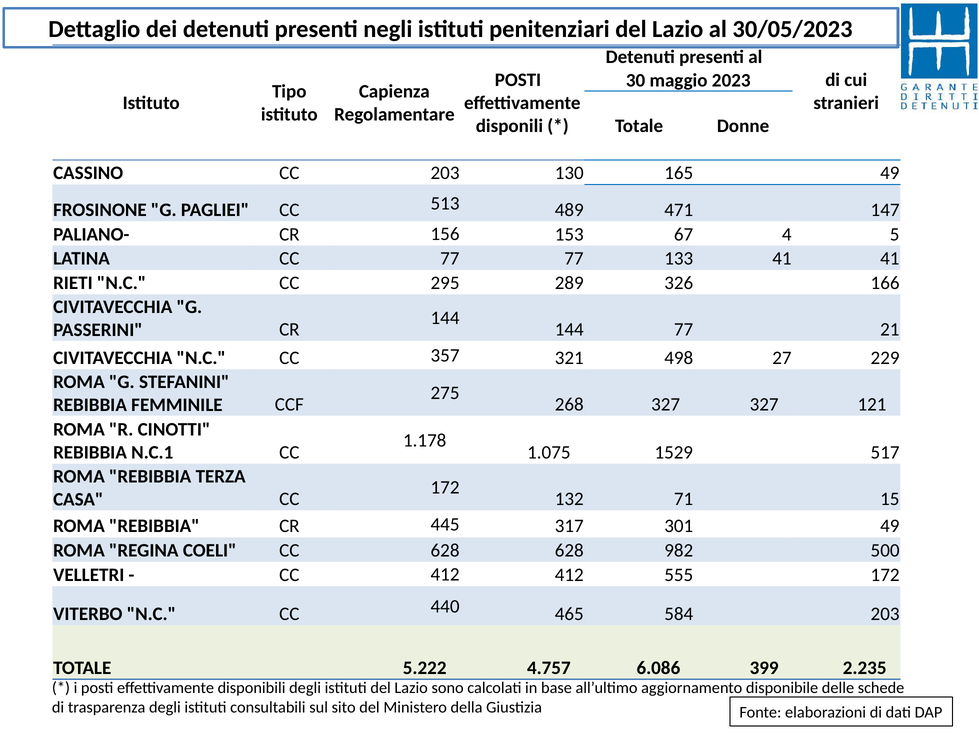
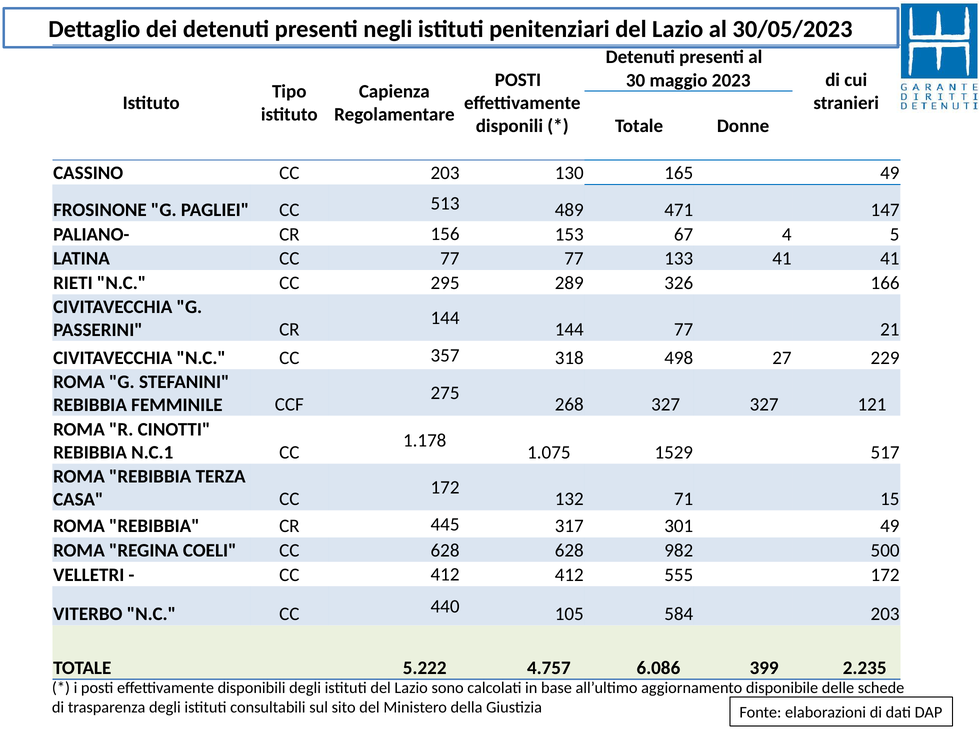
321: 321 -> 318 (569, 358)
465: 465 -> 105 (569, 614)
